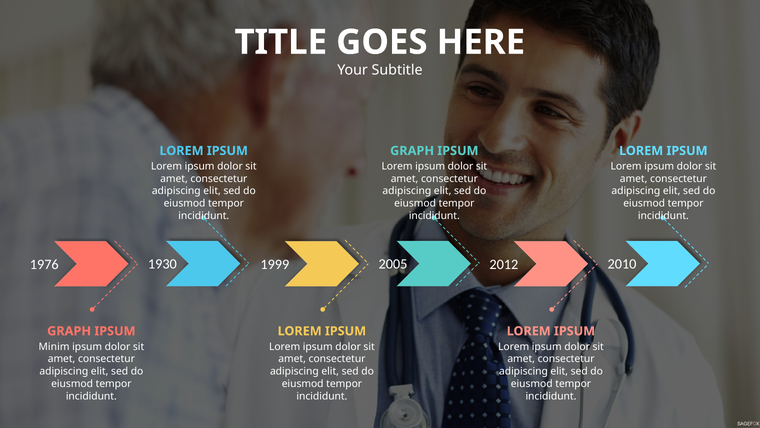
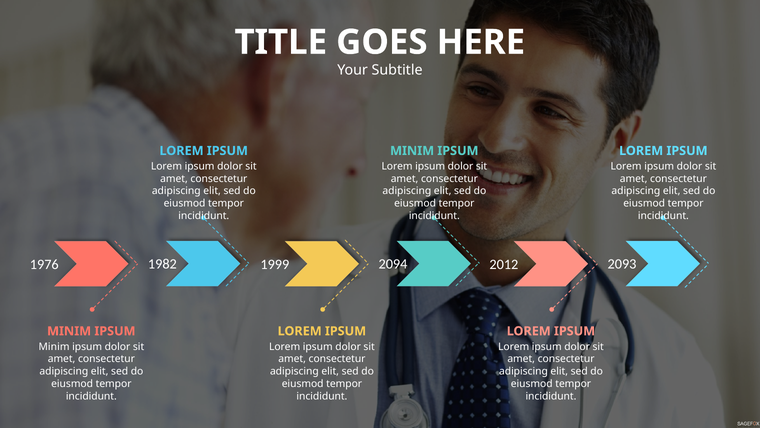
GRAPH: GRAPH -> MINIM (412, 151)
1930: 1930 -> 1982 (162, 264)
2005: 2005 -> 2094 (393, 264)
2010: 2010 -> 2093 (622, 264)
GRAPH: GRAPH -> MINIM (69, 331)
